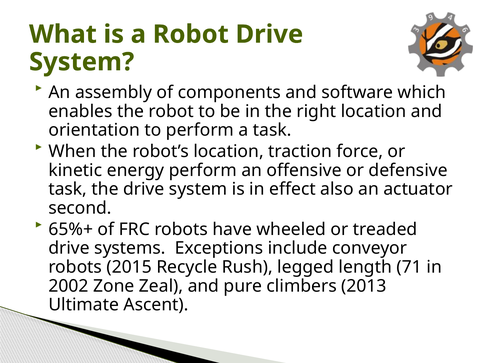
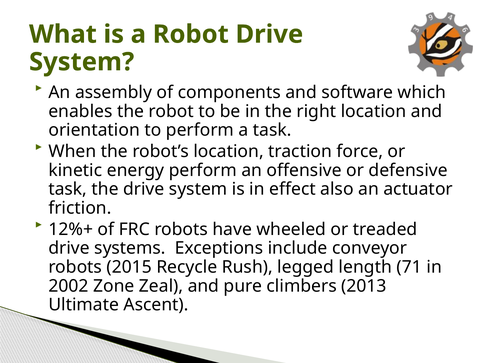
second: second -> friction (80, 209)
65%+: 65%+ -> 12%+ (71, 230)
